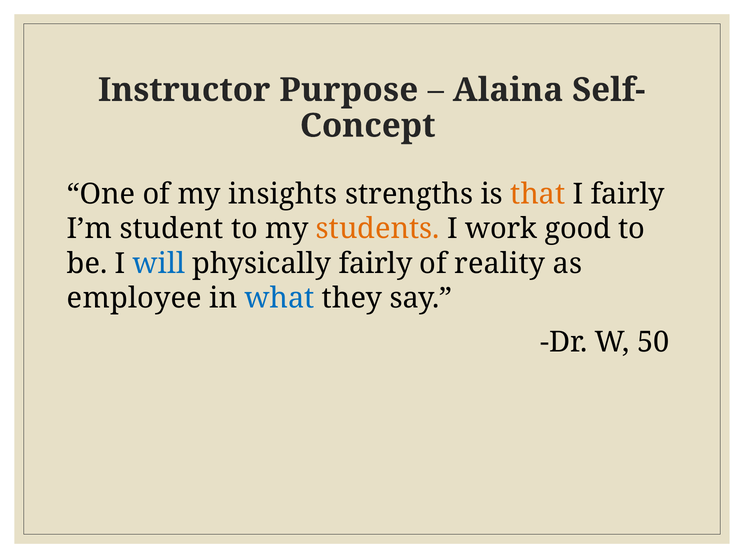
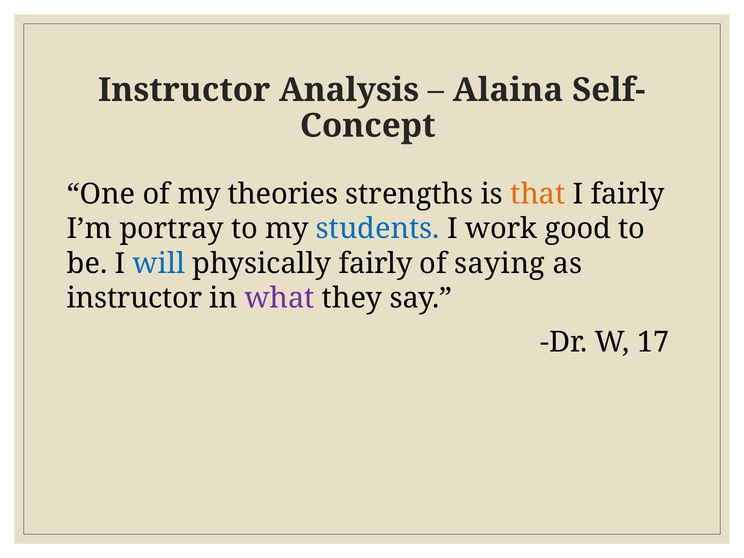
Purpose: Purpose -> Analysis (349, 90)
insights: insights -> theories (283, 194)
student: student -> portray (172, 229)
students colour: orange -> blue (378, 229)
reality: reality -> saying (500, 263)
employee: employee -> instructor (135, 298)
what colour: blue -> purple (280, 298)
50: 50 -> 17 (653, 342)
